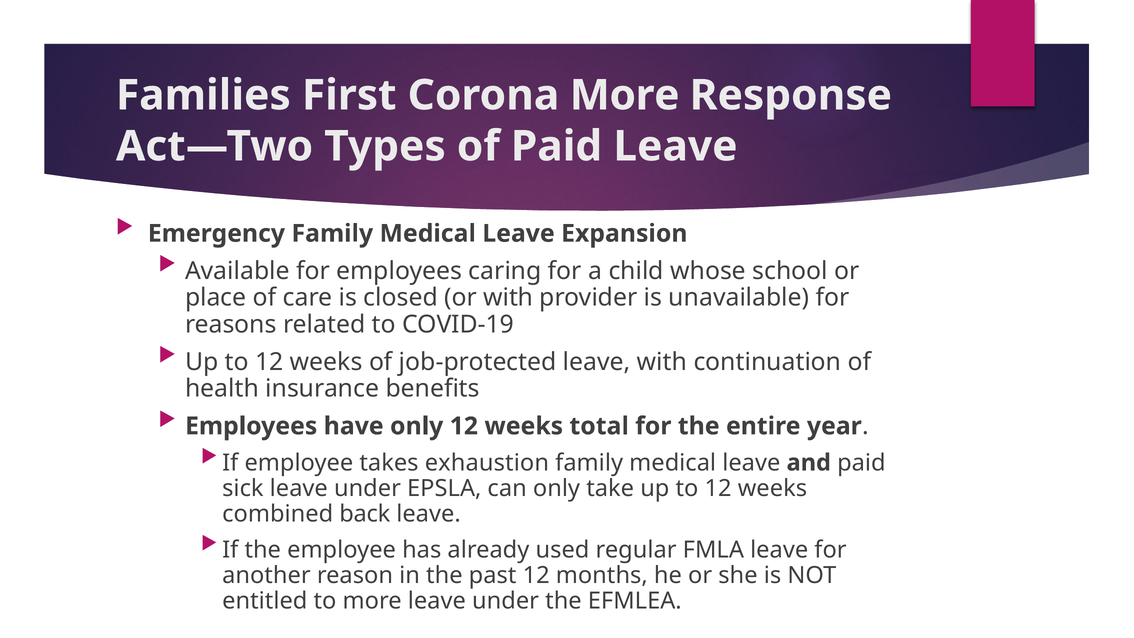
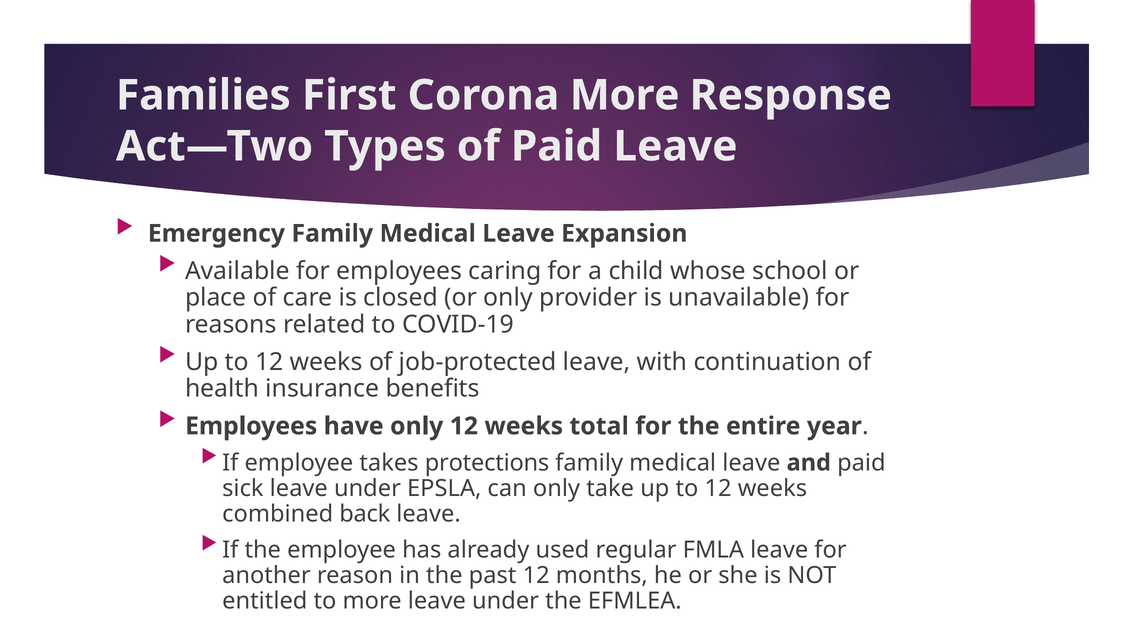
or with: with -> only (508, 298)
exhaustion: exhaustion -> protections (487, 463)
